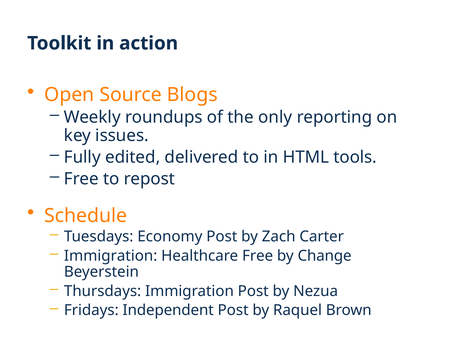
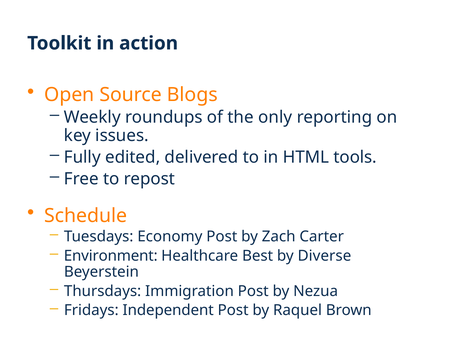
Immigration: Immigration -> Environment (111, 256)
Healthcare Free: Free -> Best (258, 256)
Change: Change -> Diverse (324, 256)
